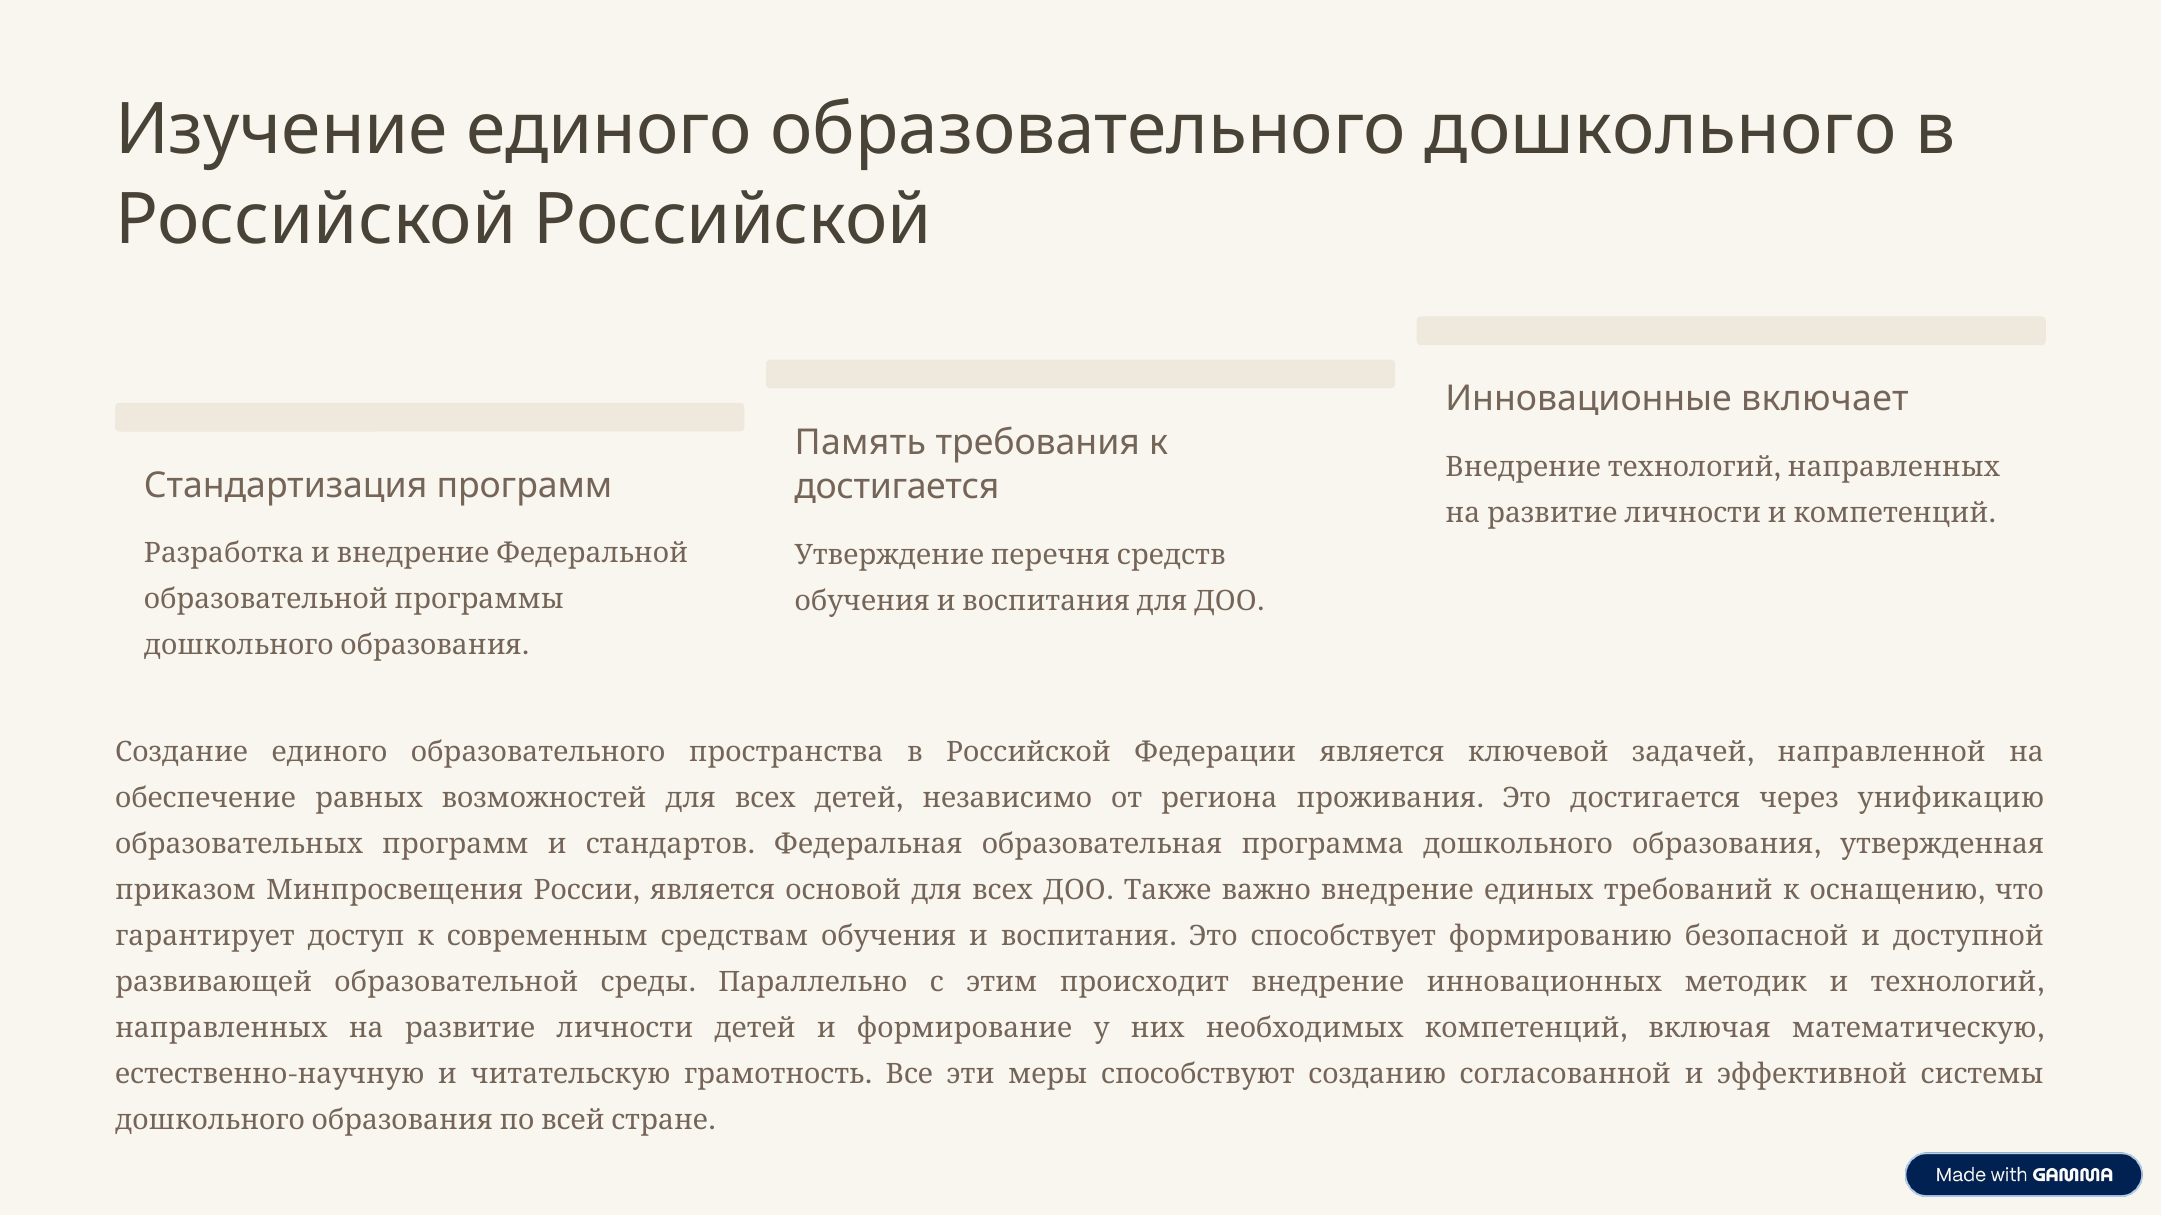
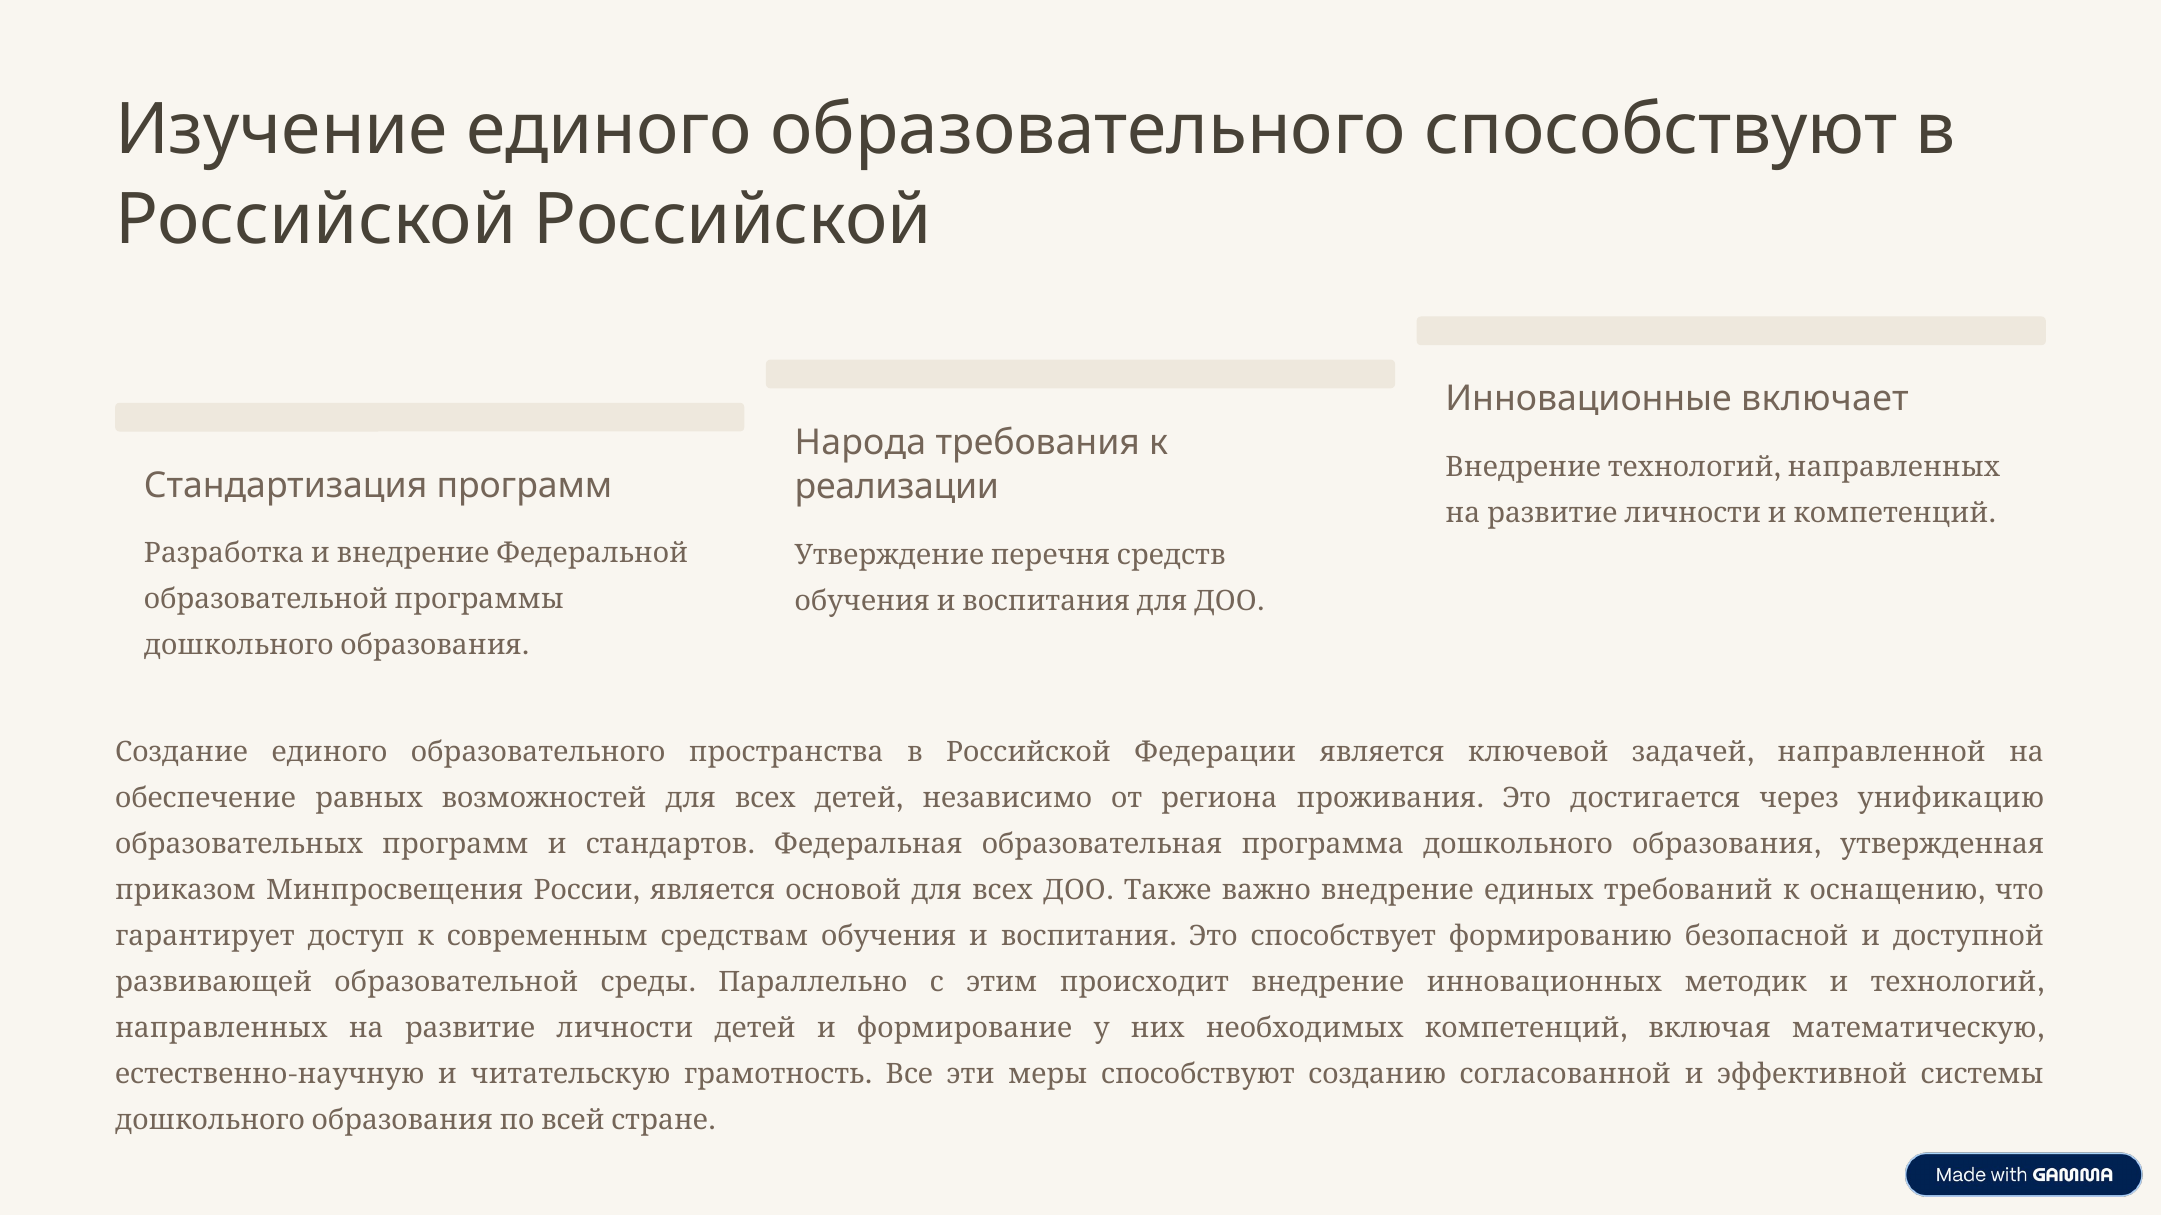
образовательного дошкольного: дошкольного -> способствуют (1661, 130)
Память: Память -> Народа (860, 443)
достигается: достигается -> реализации (897, 487)
